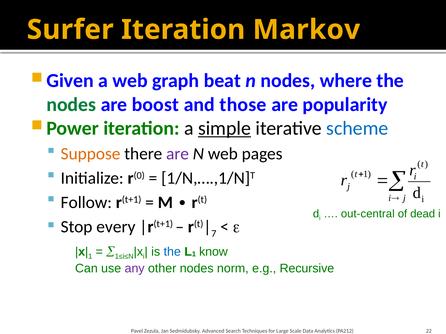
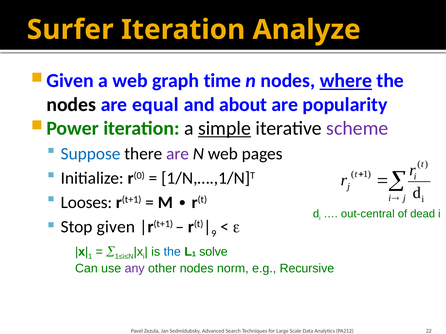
Markov: Markov -> Analyze (307, 30)
beat: beat -> time (222, 81)
where underline: none -> present (346, 81)
nodes colour: green -> black (71, 105)
boost: boost -> equal (155, 105)
those: those -> about (243, 105)
scheme colour: blue -> purple (357, 129)
Suppose colour: orange -> blue (91, 154)
Follow: Follow -> Looses (86, 203)
every: every -> given (116, 227)
7: 7 -> 9 (214, 234)
know: know -> solve (213, 252)
